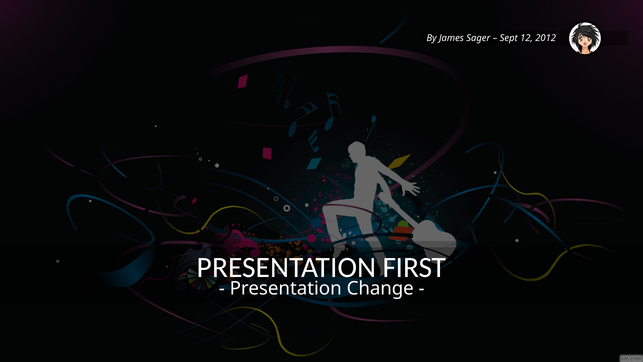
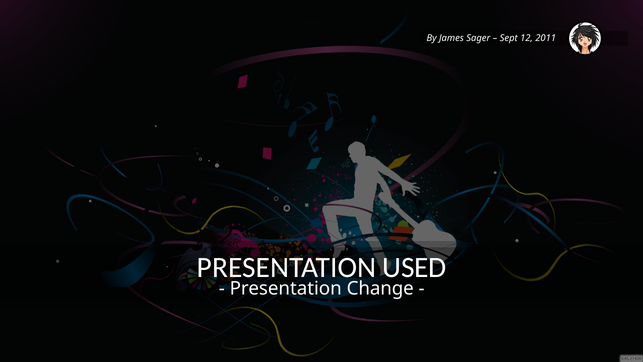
2012: 2012 -> 2011 (546, 38)
FIRST: FIRST -> USED (414, 267)
